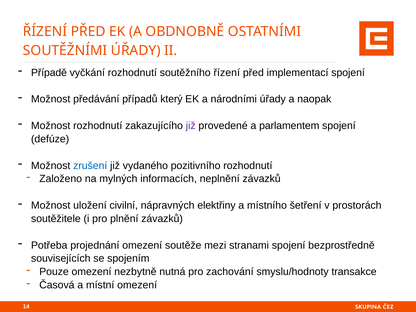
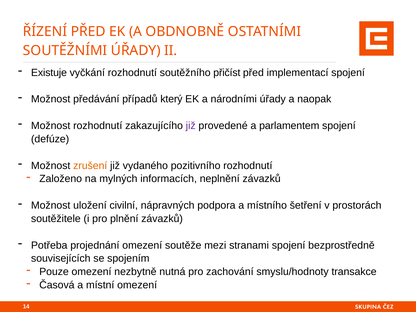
Případě: Případě -> Existuje (49, 73)
soutěžního řízení: řízení -> přičíst (227, 73)
zrušení colour: blue -> orange (90, 166)
elektřiny: elektřiny -> podpora (216, 205)
